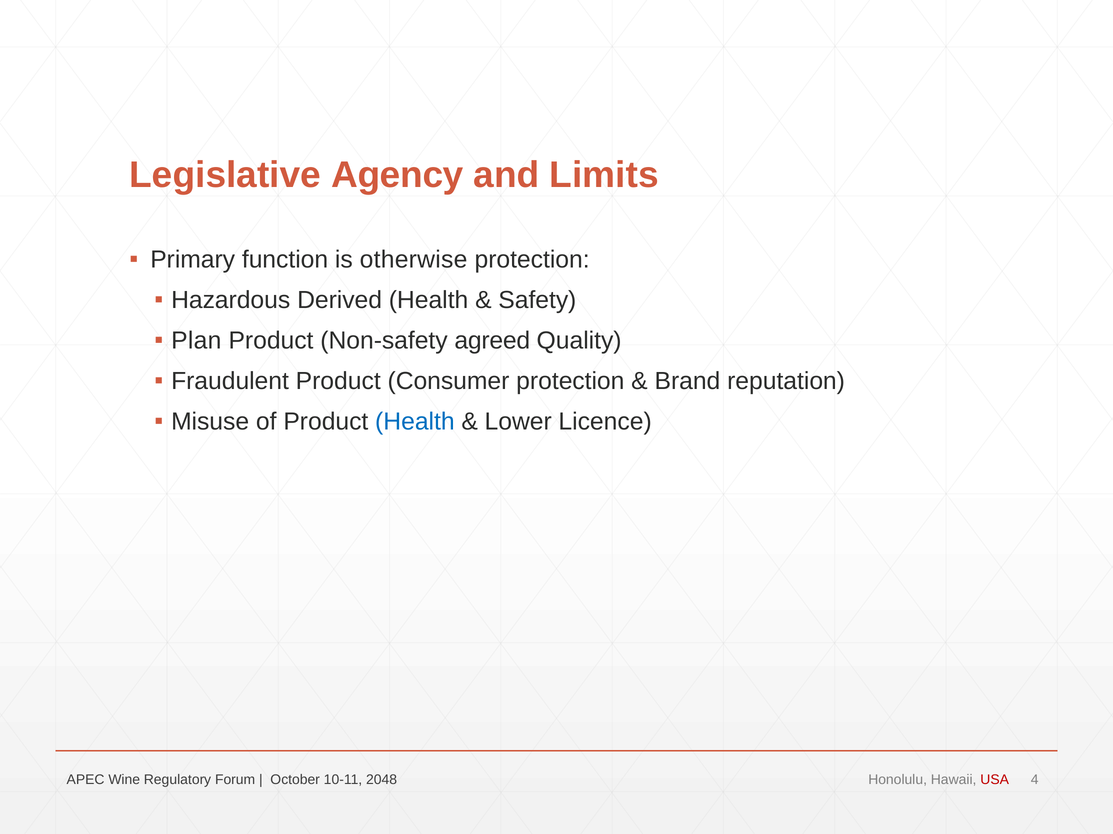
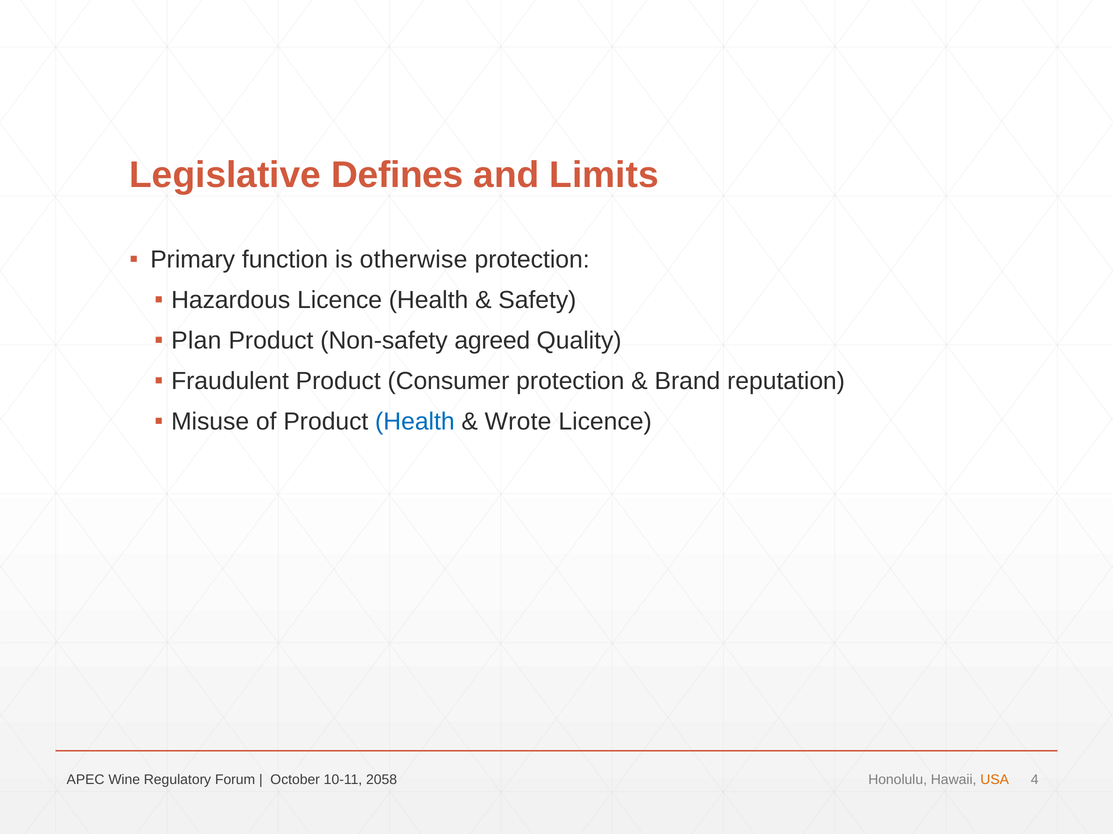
Agency: Agency -> Defines (397, 175)
Hazardous Derived: Derived -> Licence (340, 300)
Lower: Lower -> Wrote (518, 422)
2048: 2048 -> 2058 (382, 780)
USA colour: red -> orange (995, 780)
